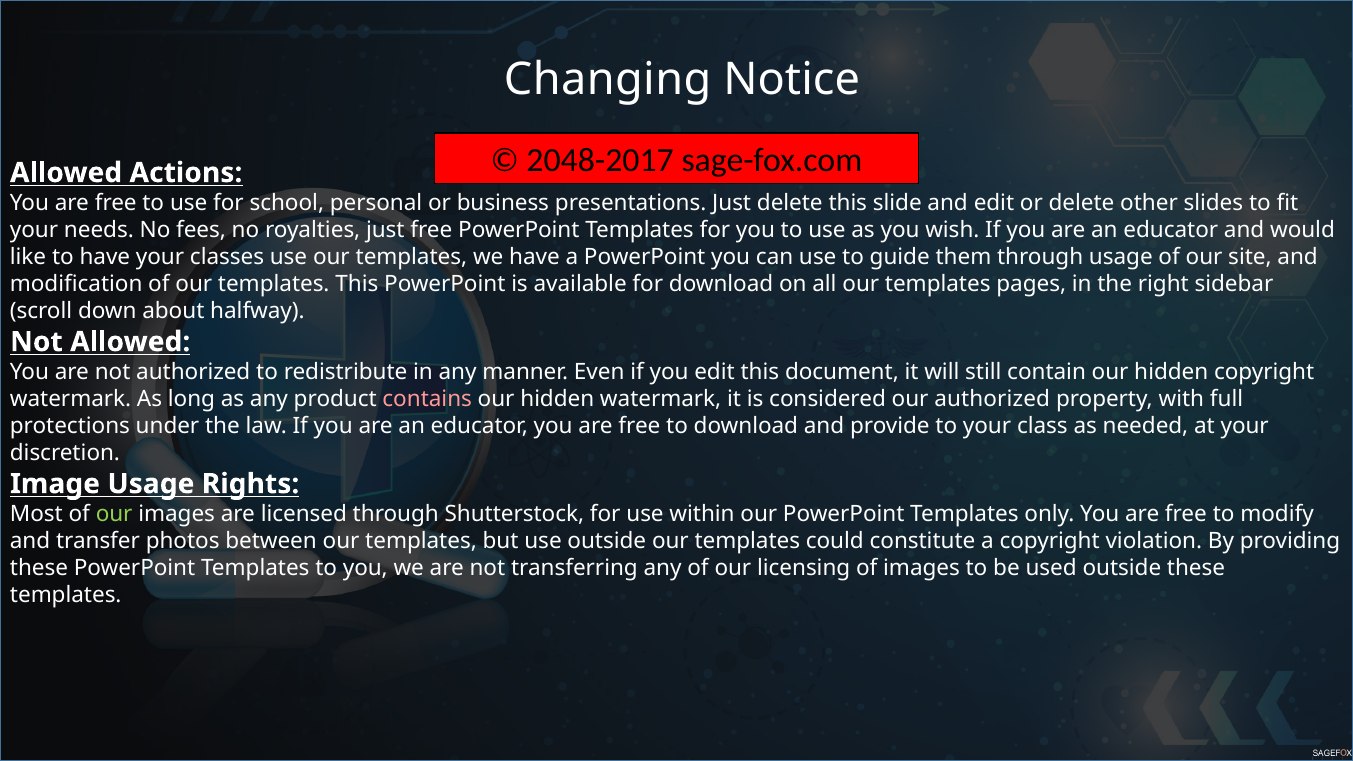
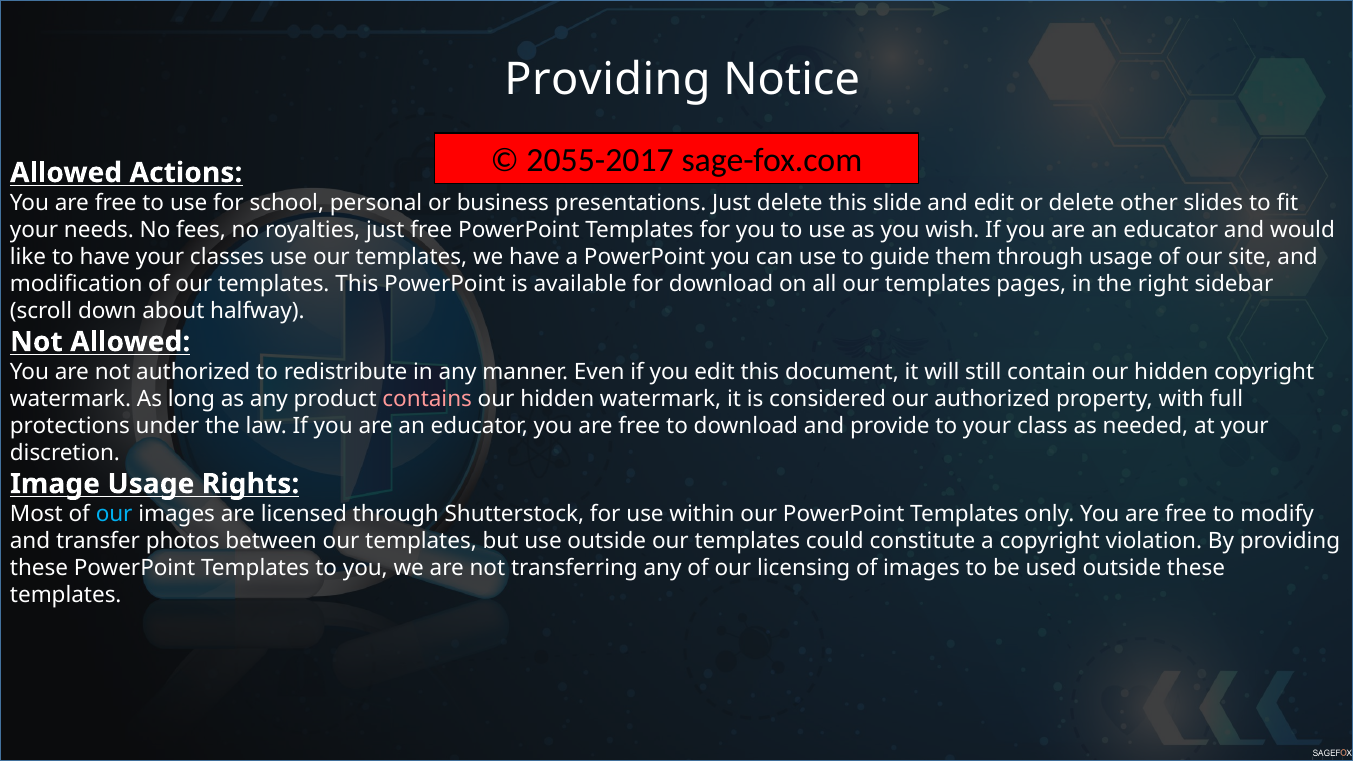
Changing: Changing -> Providing (608, 80)
2048-2017: 2048-2017 -> 2055-2017 (600, 161)
our colour: light green -> light blue (114, 514)
